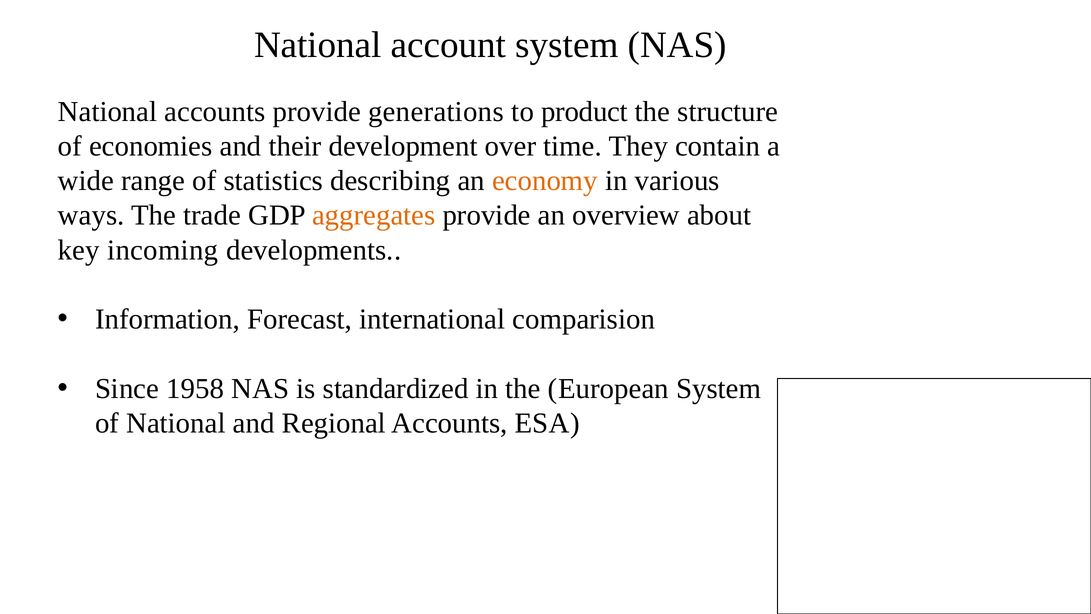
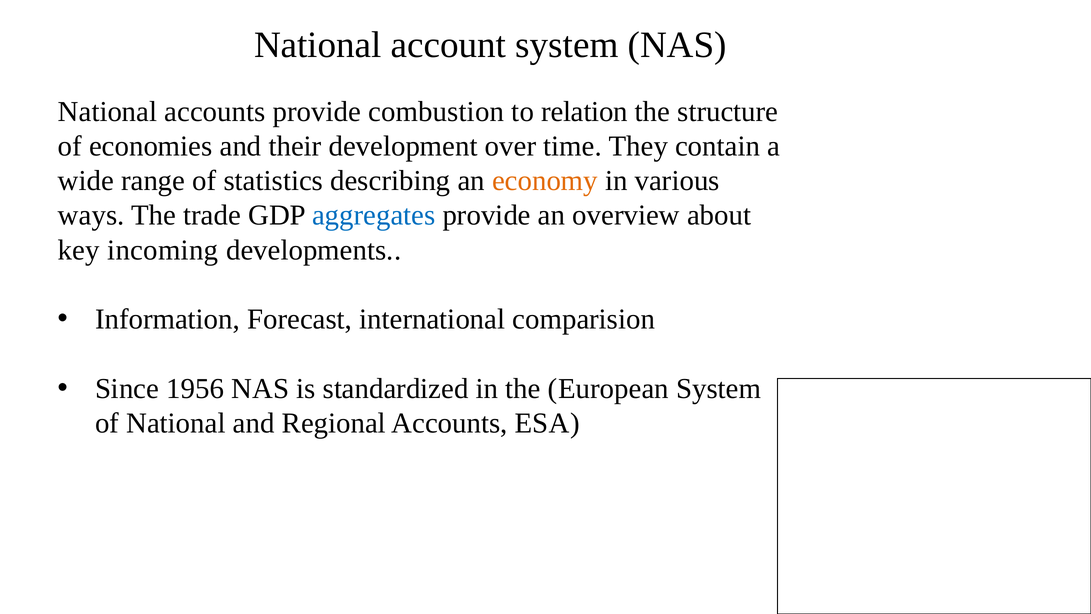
generations: generations -> combustion (436, 111)
product: product -> relation (584, 111)
aggregates colour: orange -> blue (374, 215)
1958: 1958 -> 1956 (195, 388)
